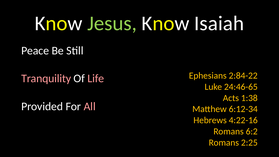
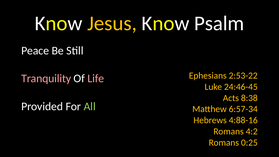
Jesus colour: light green -> yellow (112, 23)
Isaiah: Isaiah -> Psalm (219, 23)
2:84-22: 2:84-22 -> 2:53-22 (243, 76)
24:46-65: 24:46-65 -> 24:46-45 (241, 87)
1:38: 1:38 -> 8:38 (249, 98)
All colour: pink -> light green (90, 106)
6:12-34: 6:12-34 -> 6:57-34 (243, 109)
4:22-16: 4:22-16 -> 4:88-16 (243, 120)
6:2: 6:2 -> 4:2 (252, 131)
2:25: 2:25 -> 0:25 (249, 143)
